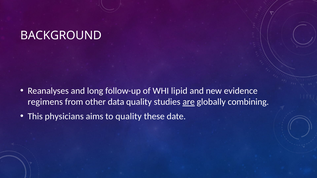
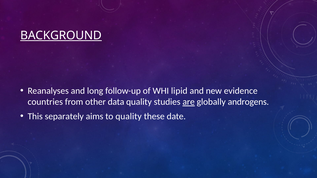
BACKGROUND underline: none -> present (61, 36)
regimens: regimens -> countries (45, 102)
combining: combining -> androgens (248, 102)
physicians: physicians -> separately (64, 116)
